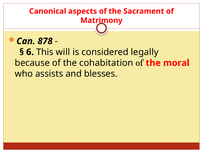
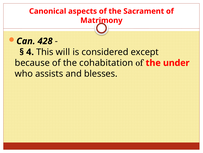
878: 878 -> 428 (45, 41)
6: 6 -> 4 (30, 52)
legally: legally -> except (145, 52)
moral: moral -> under (176, 63)
